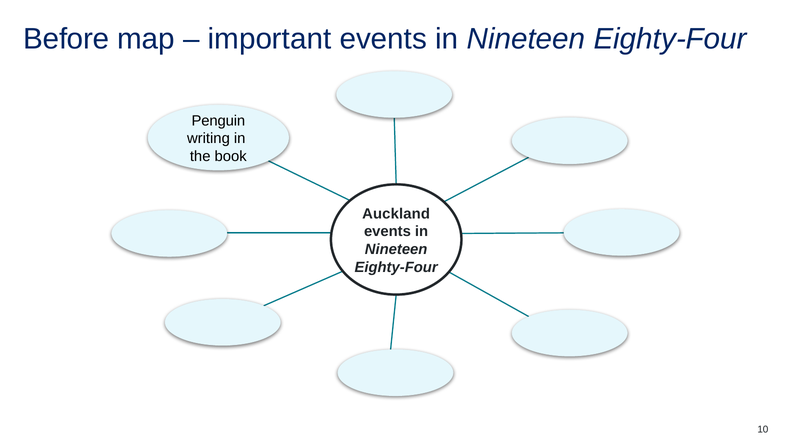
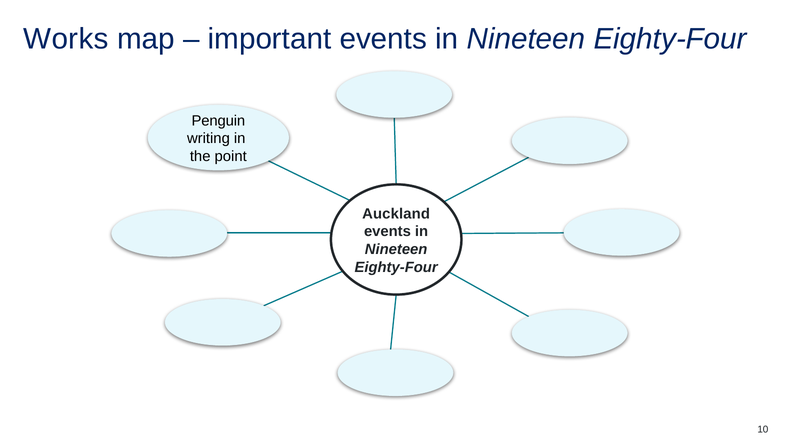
Before: Before -> Works (66, 39)
book: book -> point (231, 156)
